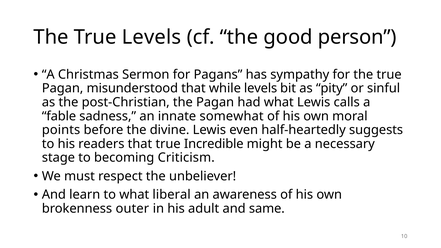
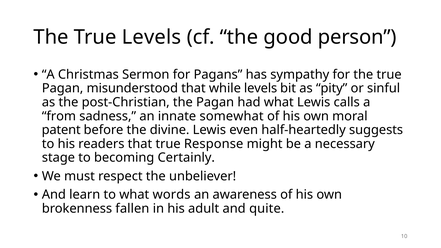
fable: fable -> from (59, 116)
points: points -> patent (61, 130)
Incredible: Incredible -> Response (214, 144)
Criticism: Criticism -> Certainly (186, 158)
liberal: liberal -> words (172, 195)
outer: outer -> fallen (132, 209)
same: same -> quite (267, 209)
